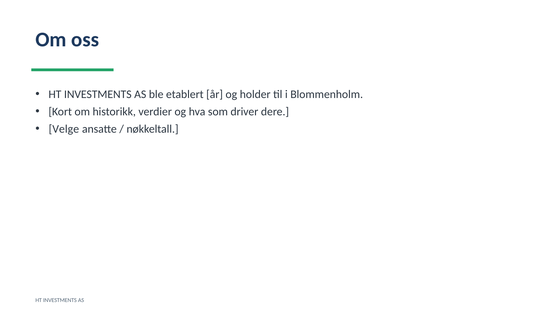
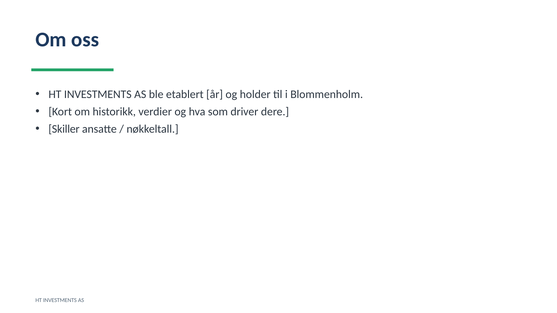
Velge: Velge -> Skiller (64, 129)
